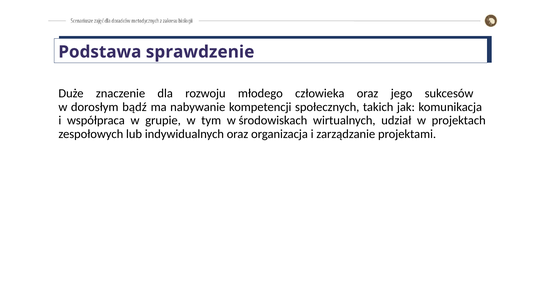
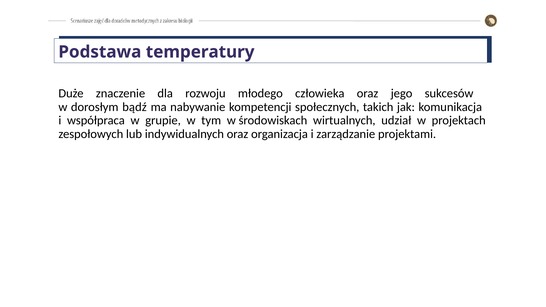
sprawdzenie: sprawdzenie -> temperatury (200, 52)
